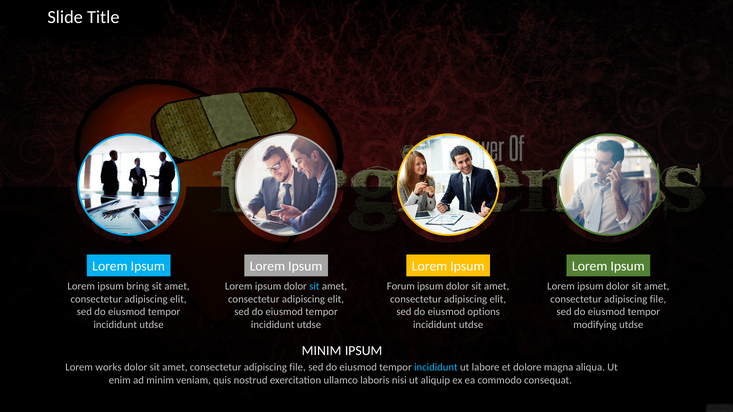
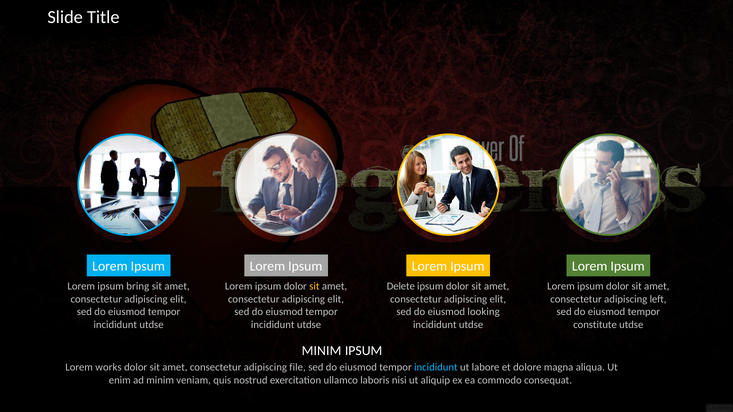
sit colour: light blue -> yellow (314, 286)
Forum: Forum -> Delete (401, 286)
file: file -> left (658, 299)
options: options -> looking (484, 312)
modifying: modifying -> constitute (595, 325)
